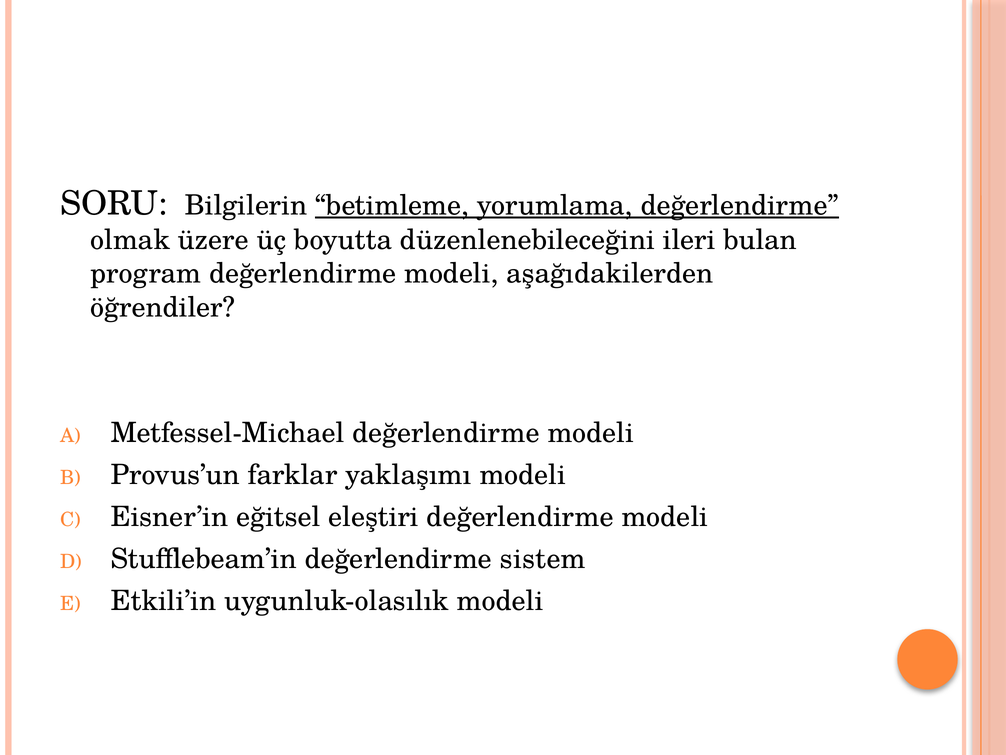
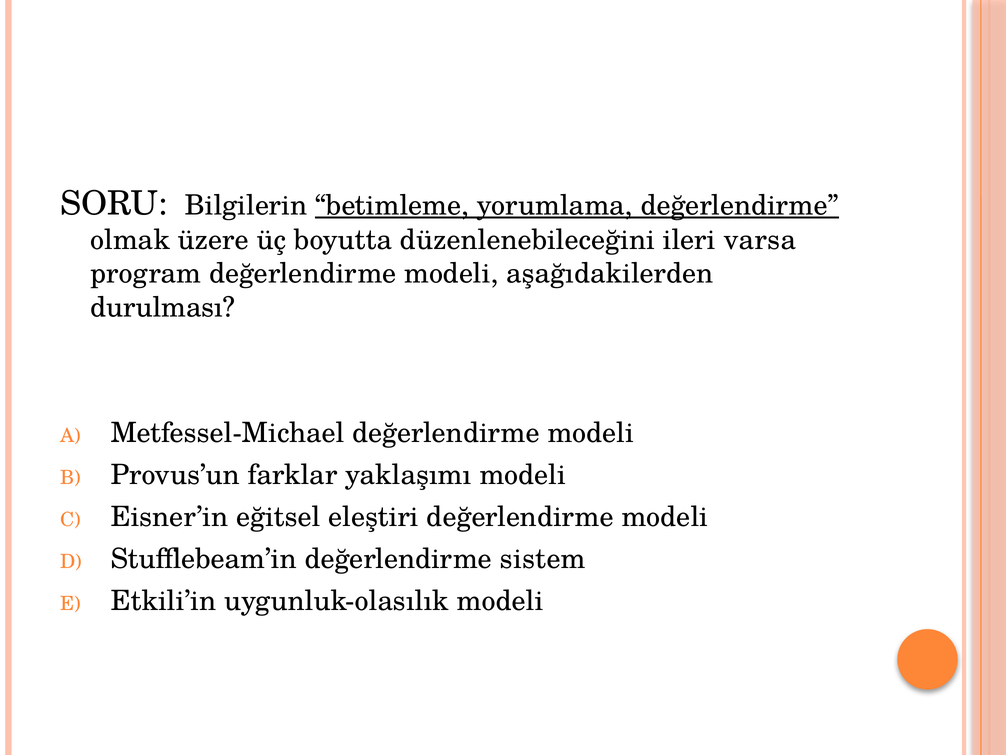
bulan: bulan -> varsa (760, 240)
öğrendiler: öğrendiler -> durulması (163, 307)
